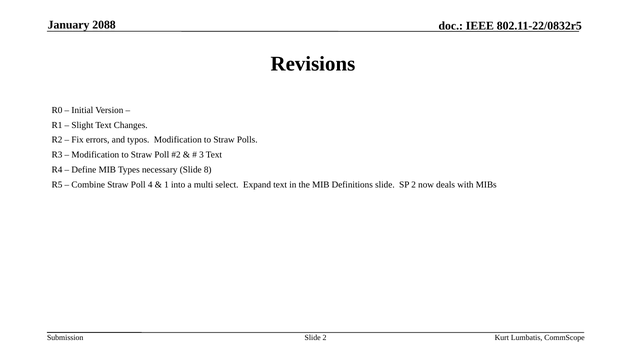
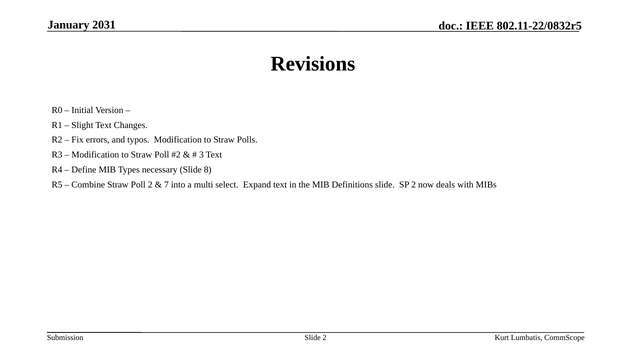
2088: 2088 -> 2031 (104, 25)
Poll 4: 4 -> 2 (150, 185)
1: 1 -> 7 (166, 185)
